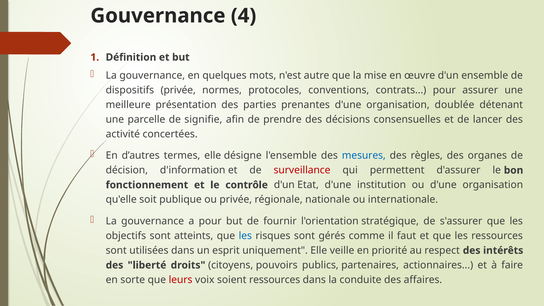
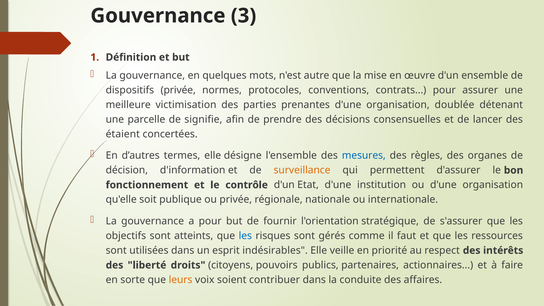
4: 4 -> 3 (244, 16)
présentation: présentation -> victimisation (186, 105)
activité: activité -> étaient (123, 134)
surveillance colour: red -> orange (302, 170)
uniquement: uniquement -> indésirables (275, 250)
leurs colour: red -> orange (181, 280)
soient ressources: ressources -> contribuer (275, 280)
